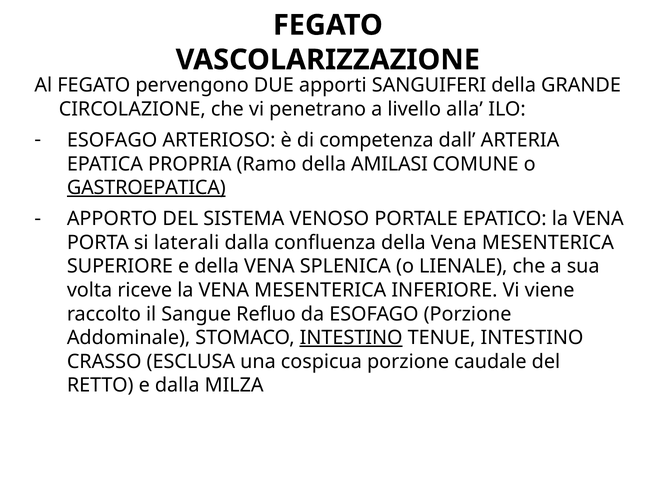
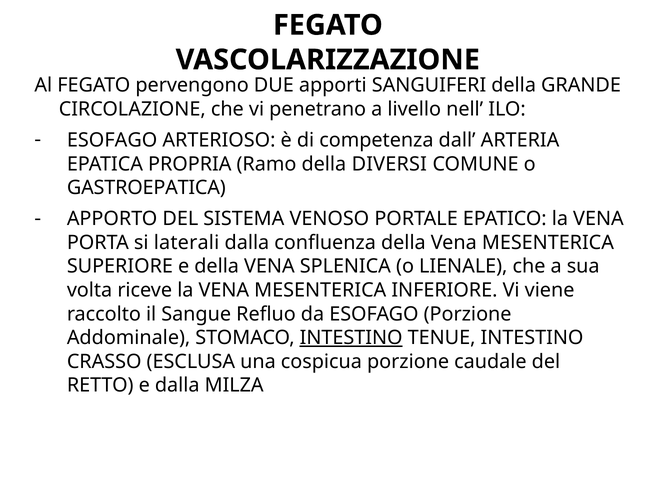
alla: alla -> nell (465, 109)
AMILASI: AMILASI -> DIVERSI (389, 164)
GASTROEPATICA underline: present -> none (146, 188)
